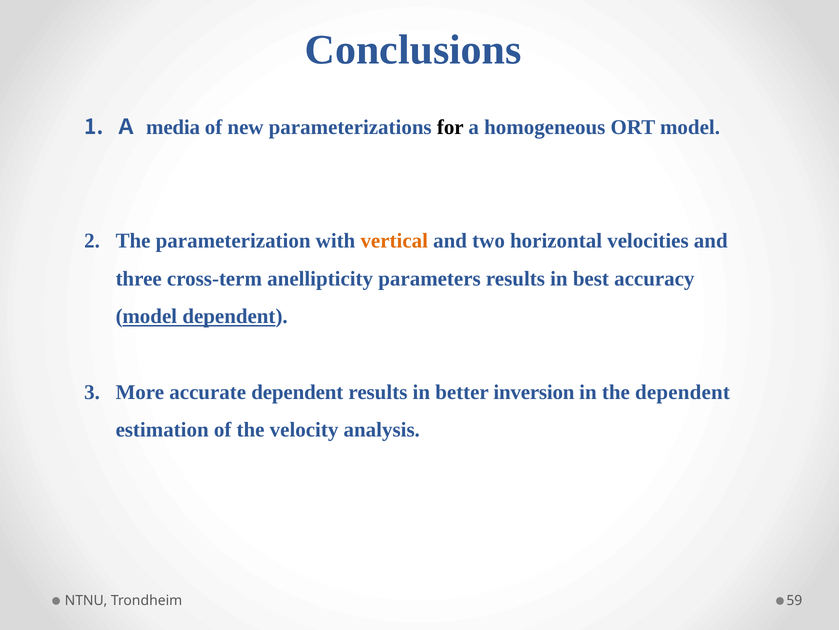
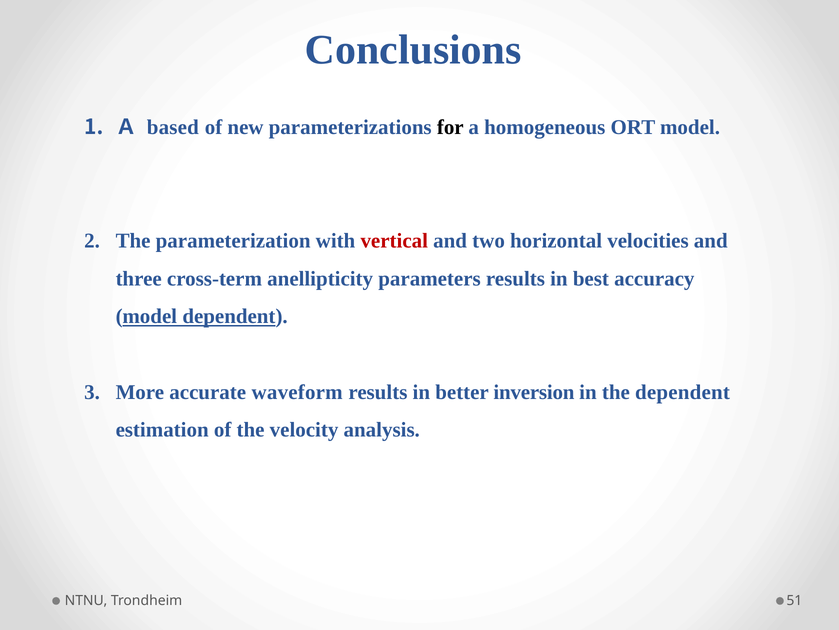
media: media -> based (173, 127)
vertical colour: orange -> red (394, 241)
accurate dependent: dependent -> waveform (297, 392)
59: 59 -> 51 (794, 600)
